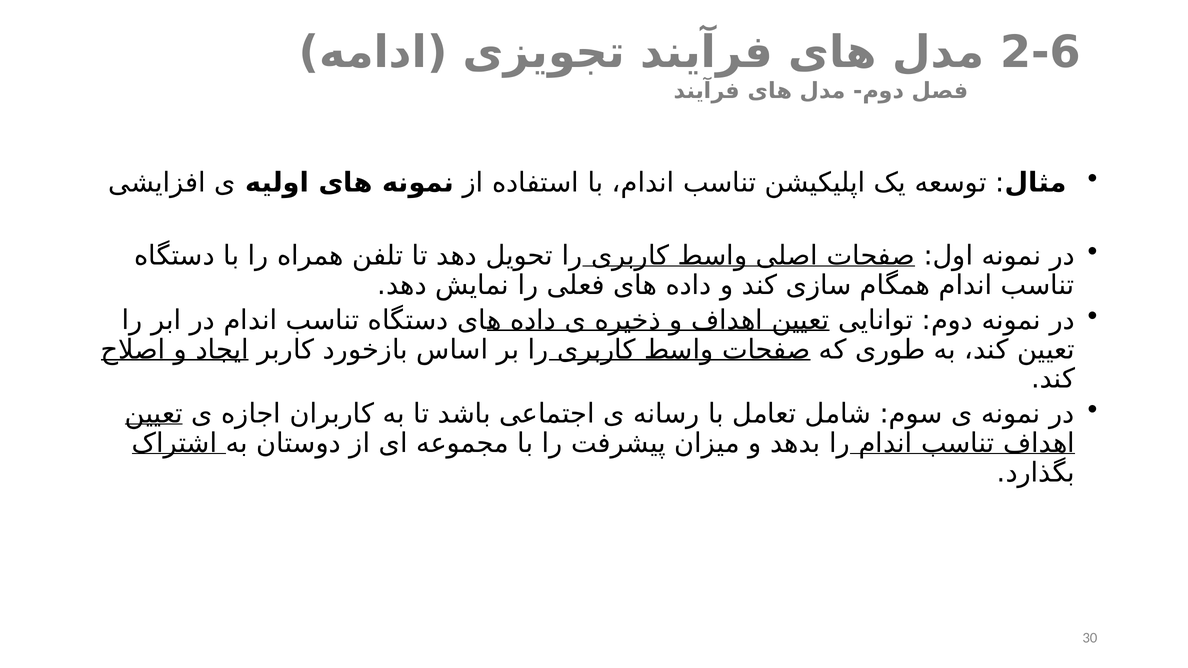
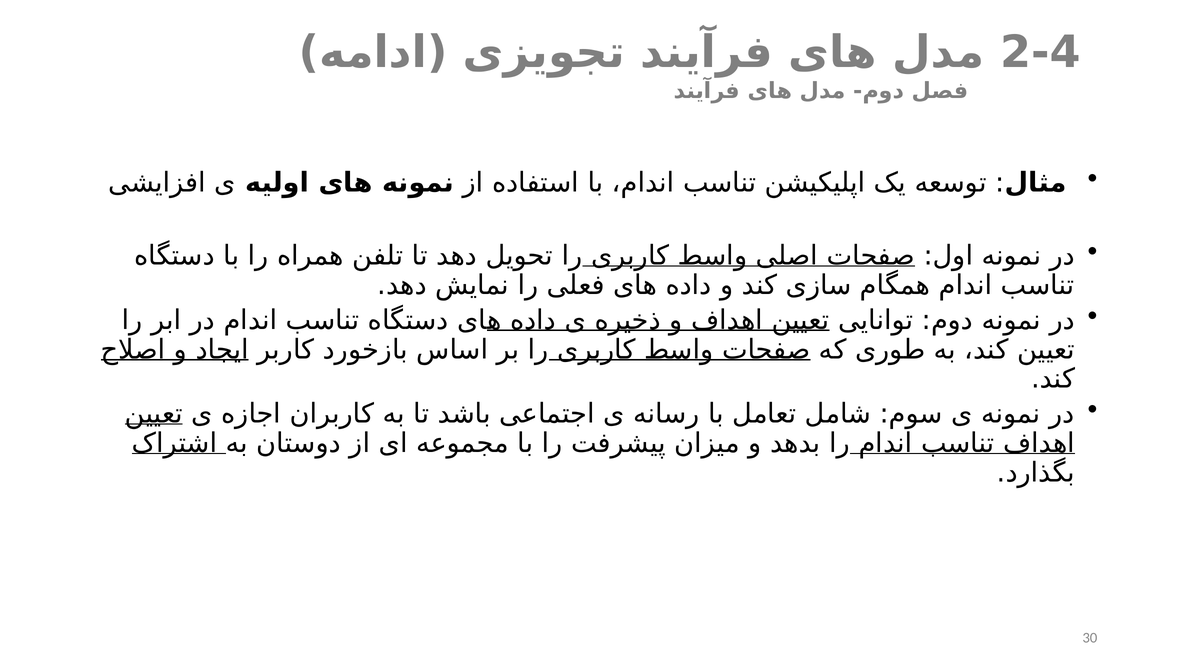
2-6: 2-6 -> 2-4 (1041, 53)
